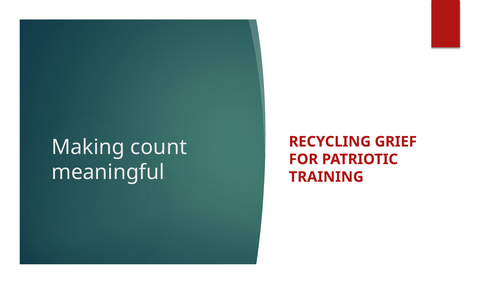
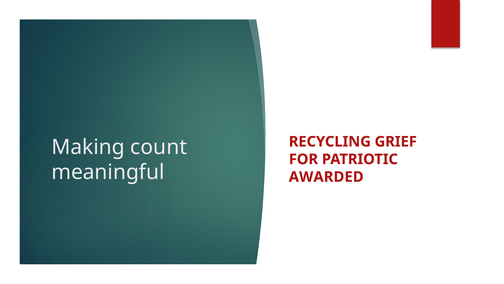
TRAINING: TRAINING -> AWARDED (326, 177)
